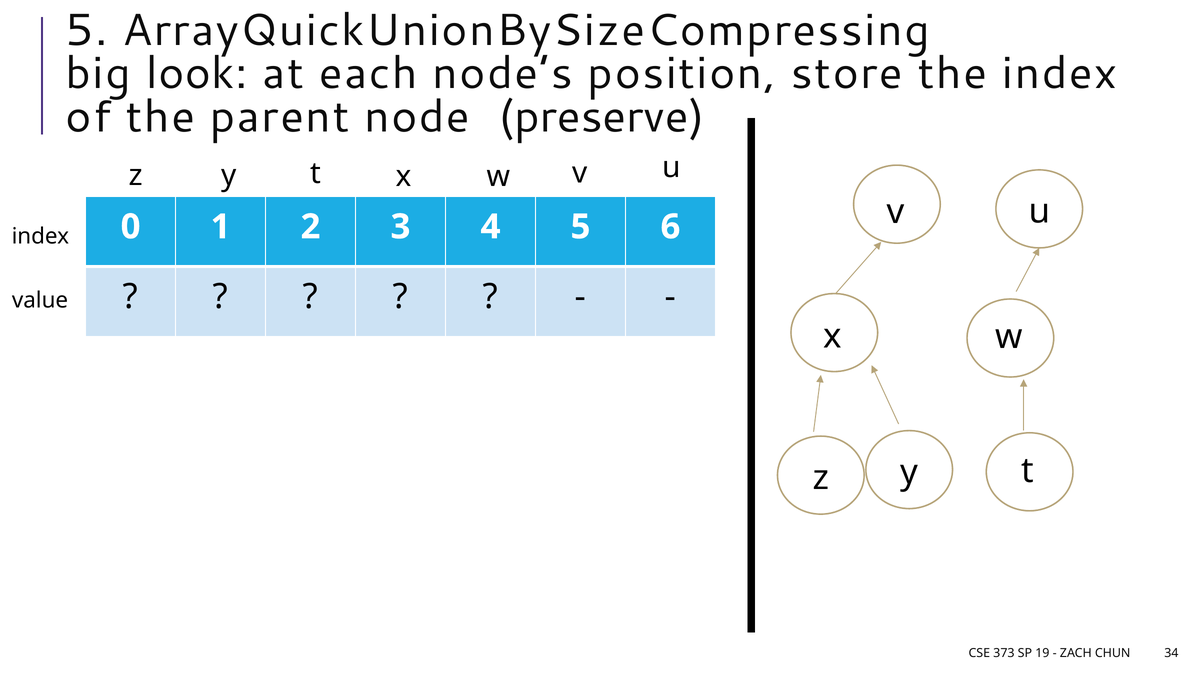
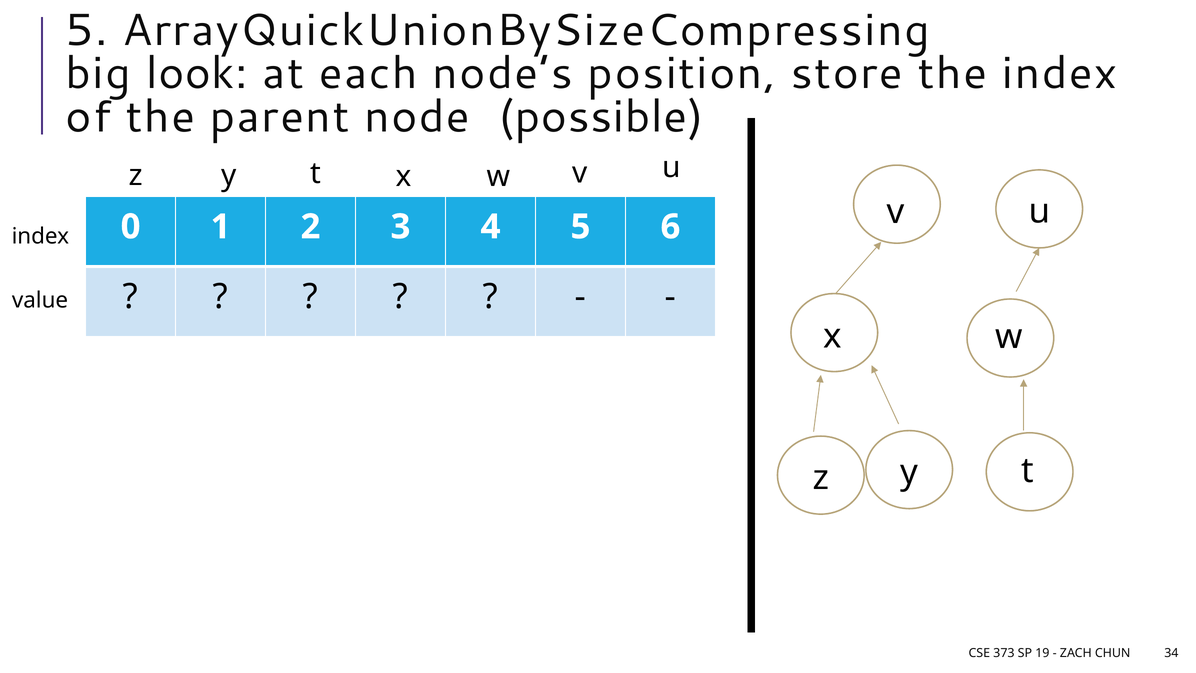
preserve: preserve -> possible (601, 117)
